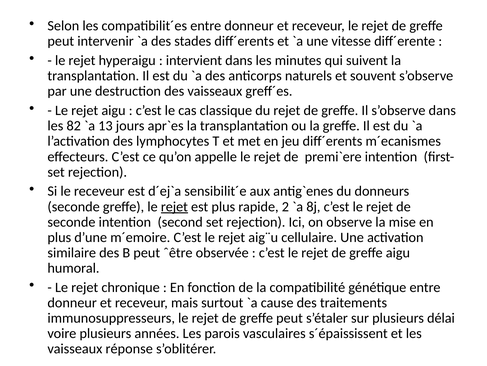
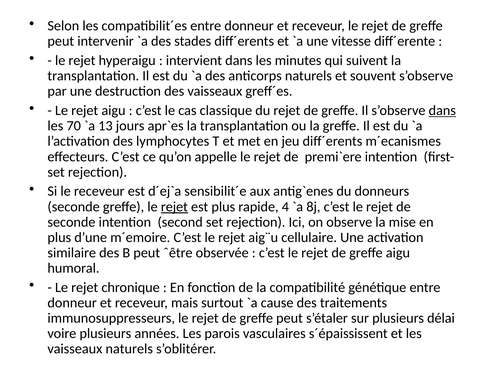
dans underline: none -> present (442, 110)
82: 82 -> 70 (74, 126)
2: 2 -> 4 (285, 206)
vaisseaux réponse: réponse -> naturels (129, 348)
